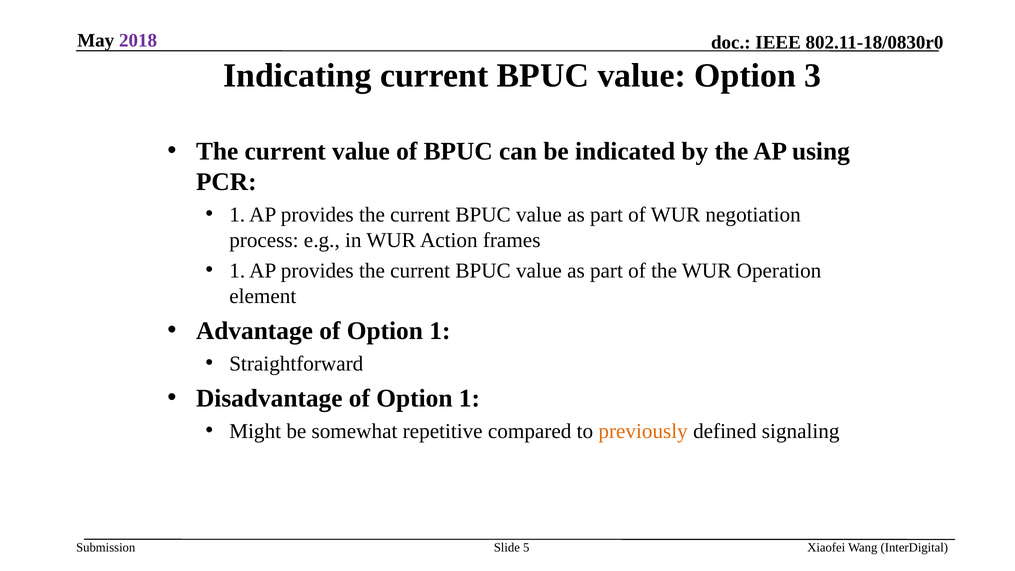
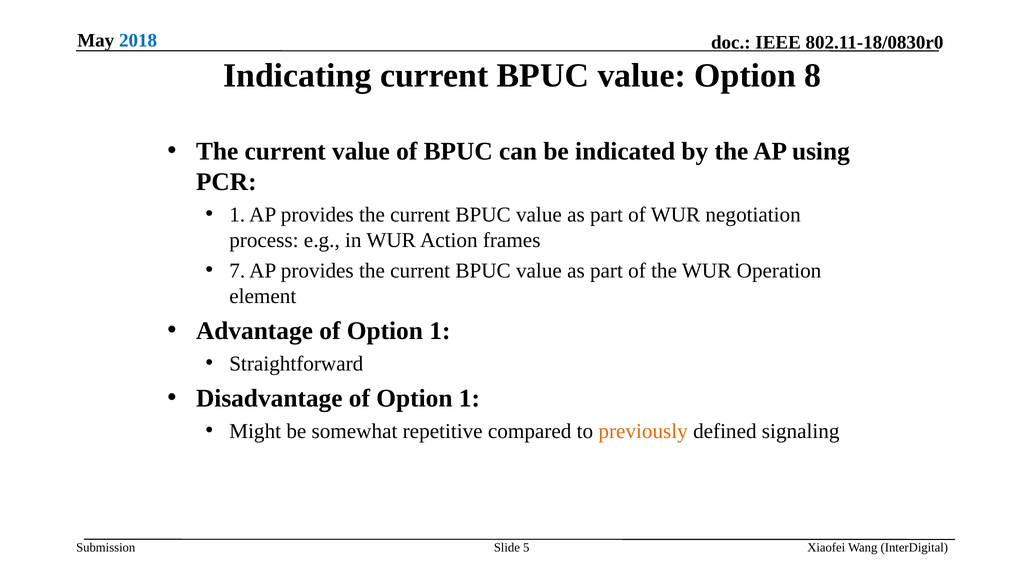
2018 colour: purple -> blue (138, 40)
3: 3 -> 8 (813, 76)
1: 1 -> 7 (237, 271)
